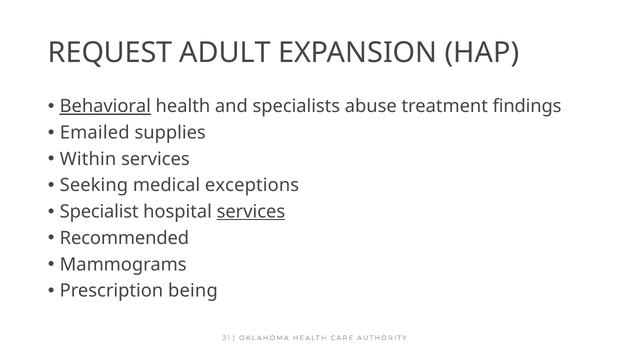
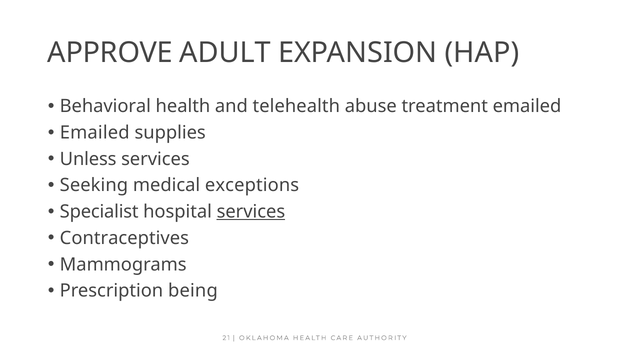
REQUEST: REQUEST -> APPROVE (110, 53)
Behavioral underline: present -> none (105, 106)
specialists: specialists -> telehealth (296, 106)
treatment findings: findings -> emailed (527, 106)
Within: Within -> Unless (88, 159)
Recommended: Recommended -> Contraceptives (124, 238)
